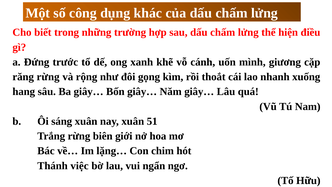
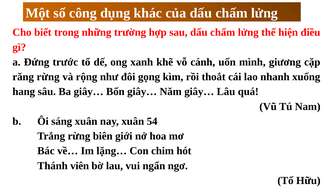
51: 51 -> 54 (152, 121)
việc: việc -> viên (80, 166)
